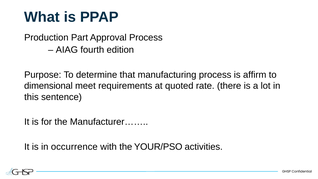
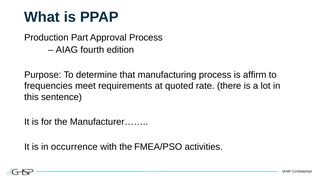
dimensional: dimensional -> frequencies (48, 86)
YOUR/PSO: YOUR/PSO -> FMEA/PSO (158, 147)
